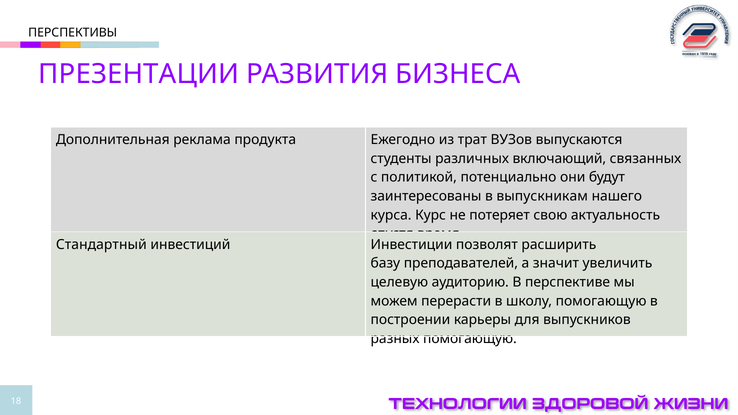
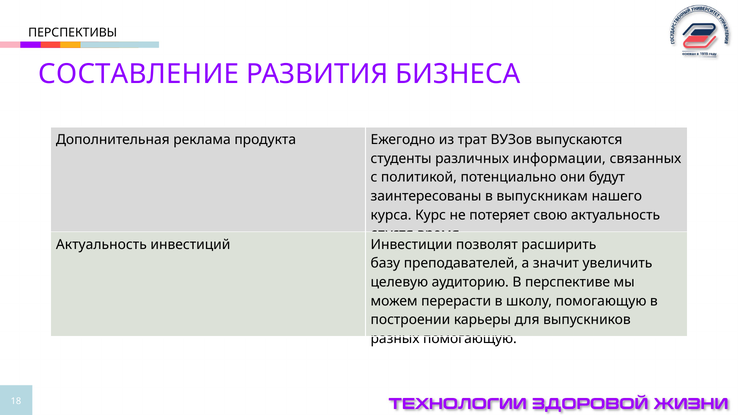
ПРЕЗЕНТАЦИИ: ПРЕЗЕНТАЦИИ -> СОСТАВЛЕНИЕ (139, 74)
включающий: включающий -> информации (559, 159)
Стандартный: Стандартный -> Актуальность (101, 245)
